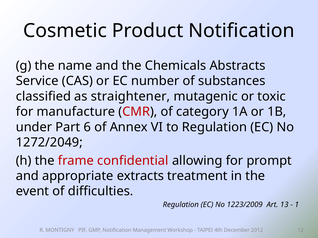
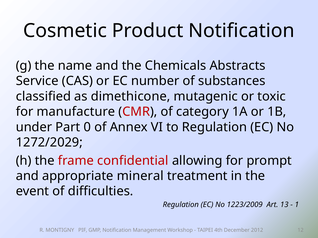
straightener: straightener -> dimethicone (131, 97)
6: 6 -> 0 (87, 127)
1272/2049: 1272/2049 -> 1272/2029 (49, 143)
extracts: extracts -> mineral (140, 176)
